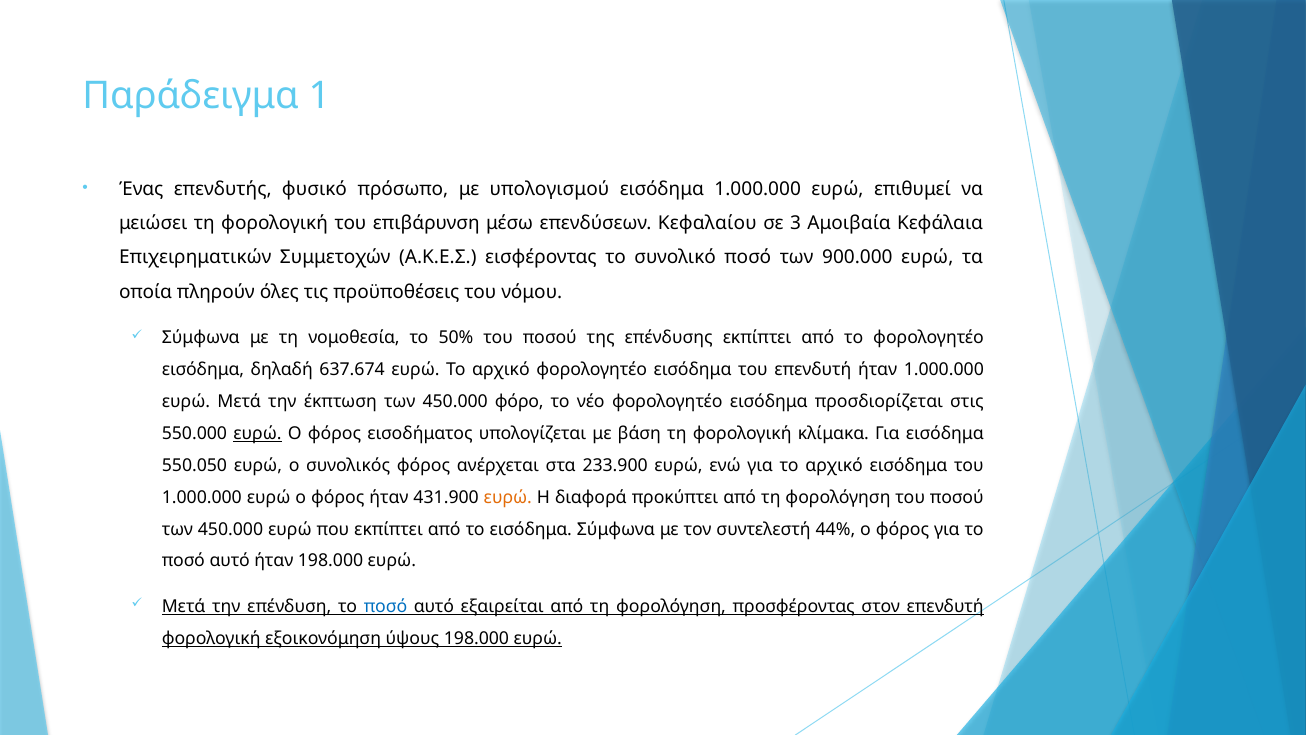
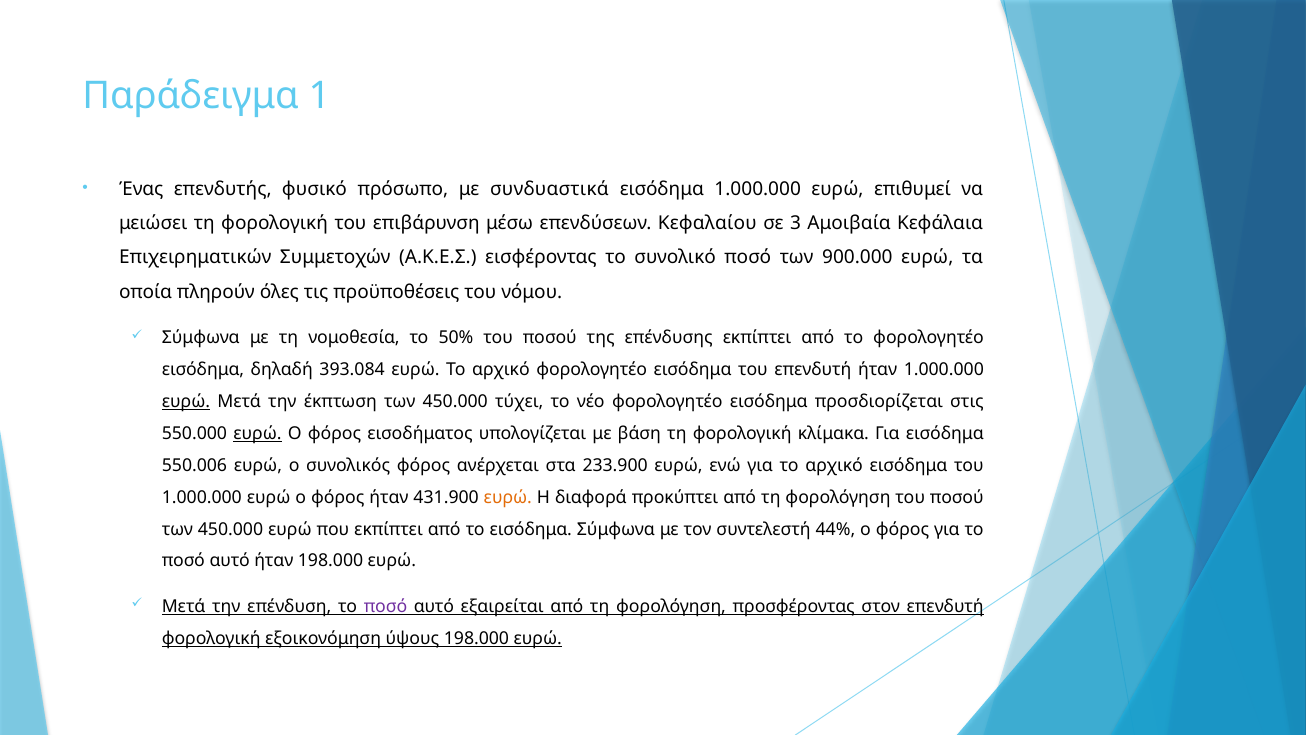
υπολογισμού: υπολογισμού -> συνδυαστικά (549, 189)
637.674: 637.674 -> 393.084 (352, 370)
ευρώ underline: none -> present (186, 402)
φόρο: φόρο -> τύχει (519, 402)
550.050: 550.050 -> 550.006 (194, 465)
ποσό colour: blue -> purple (386, 606)
